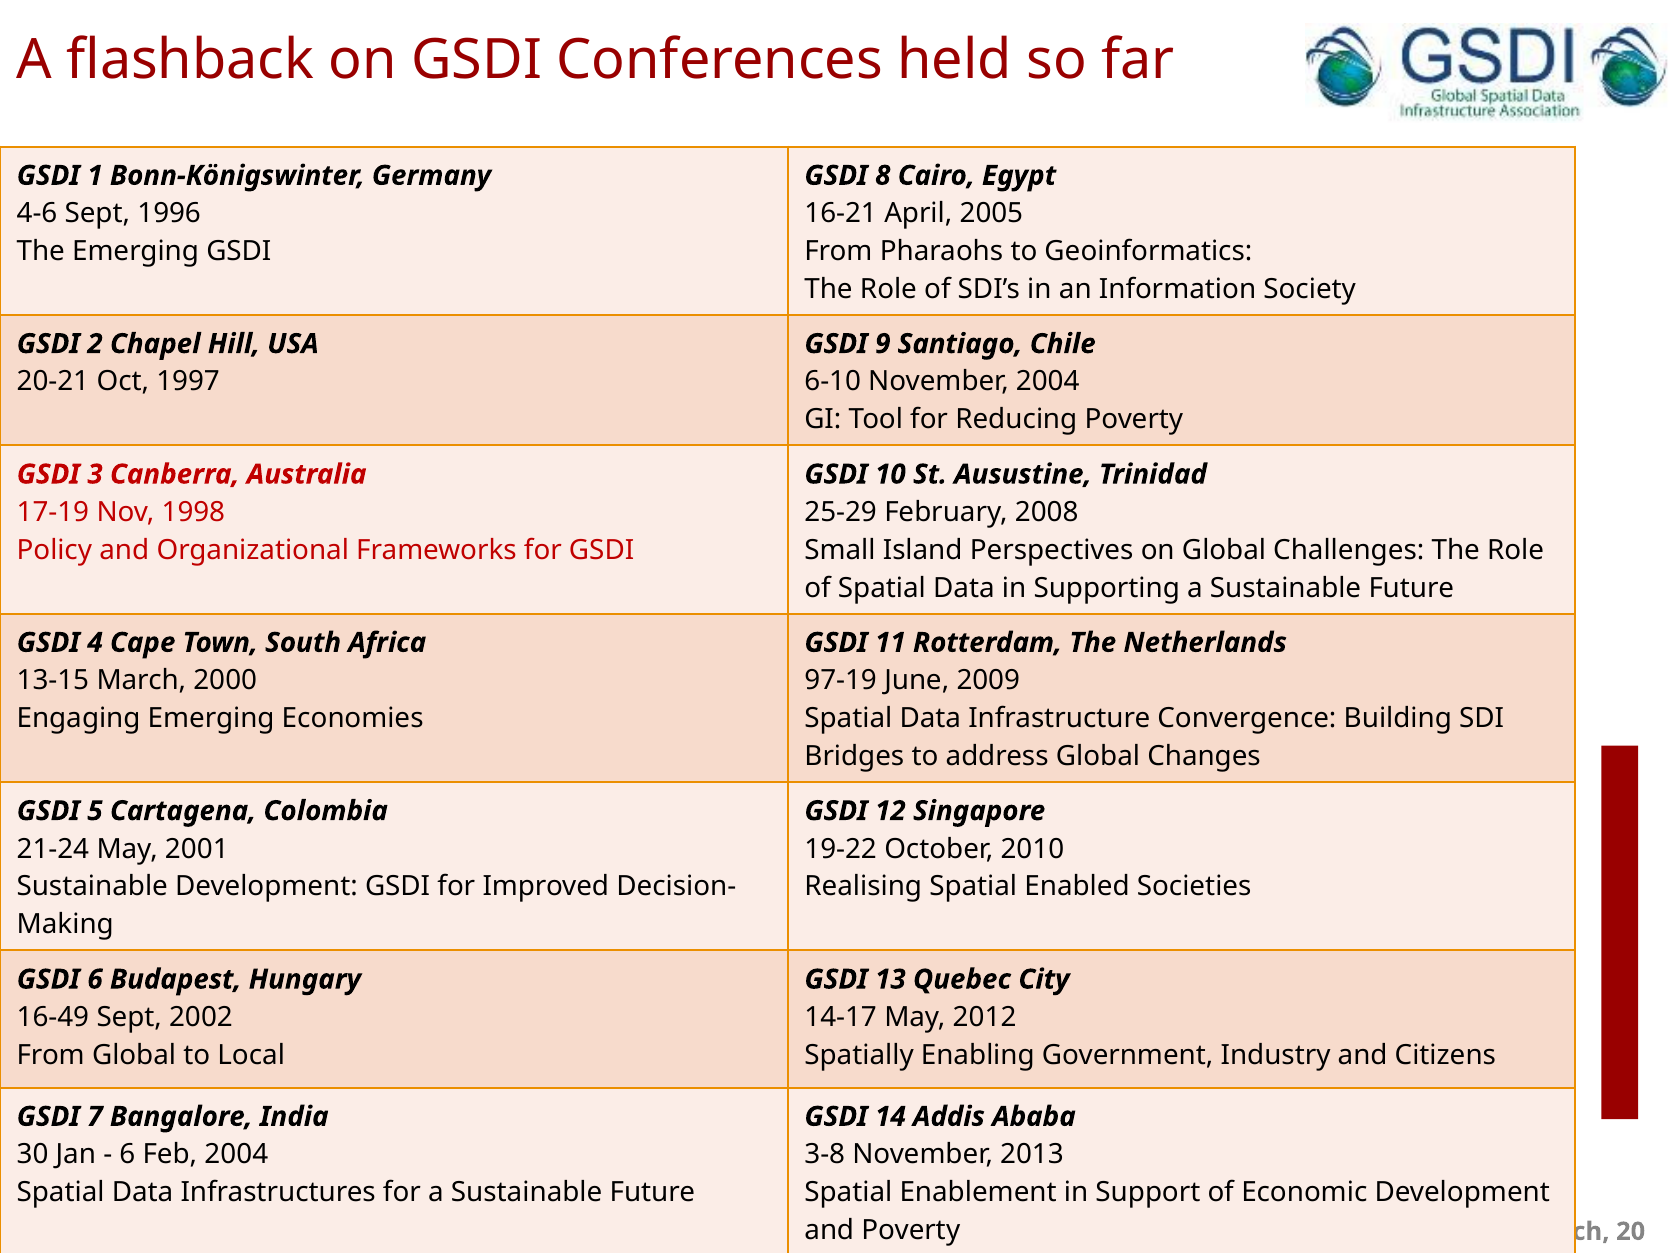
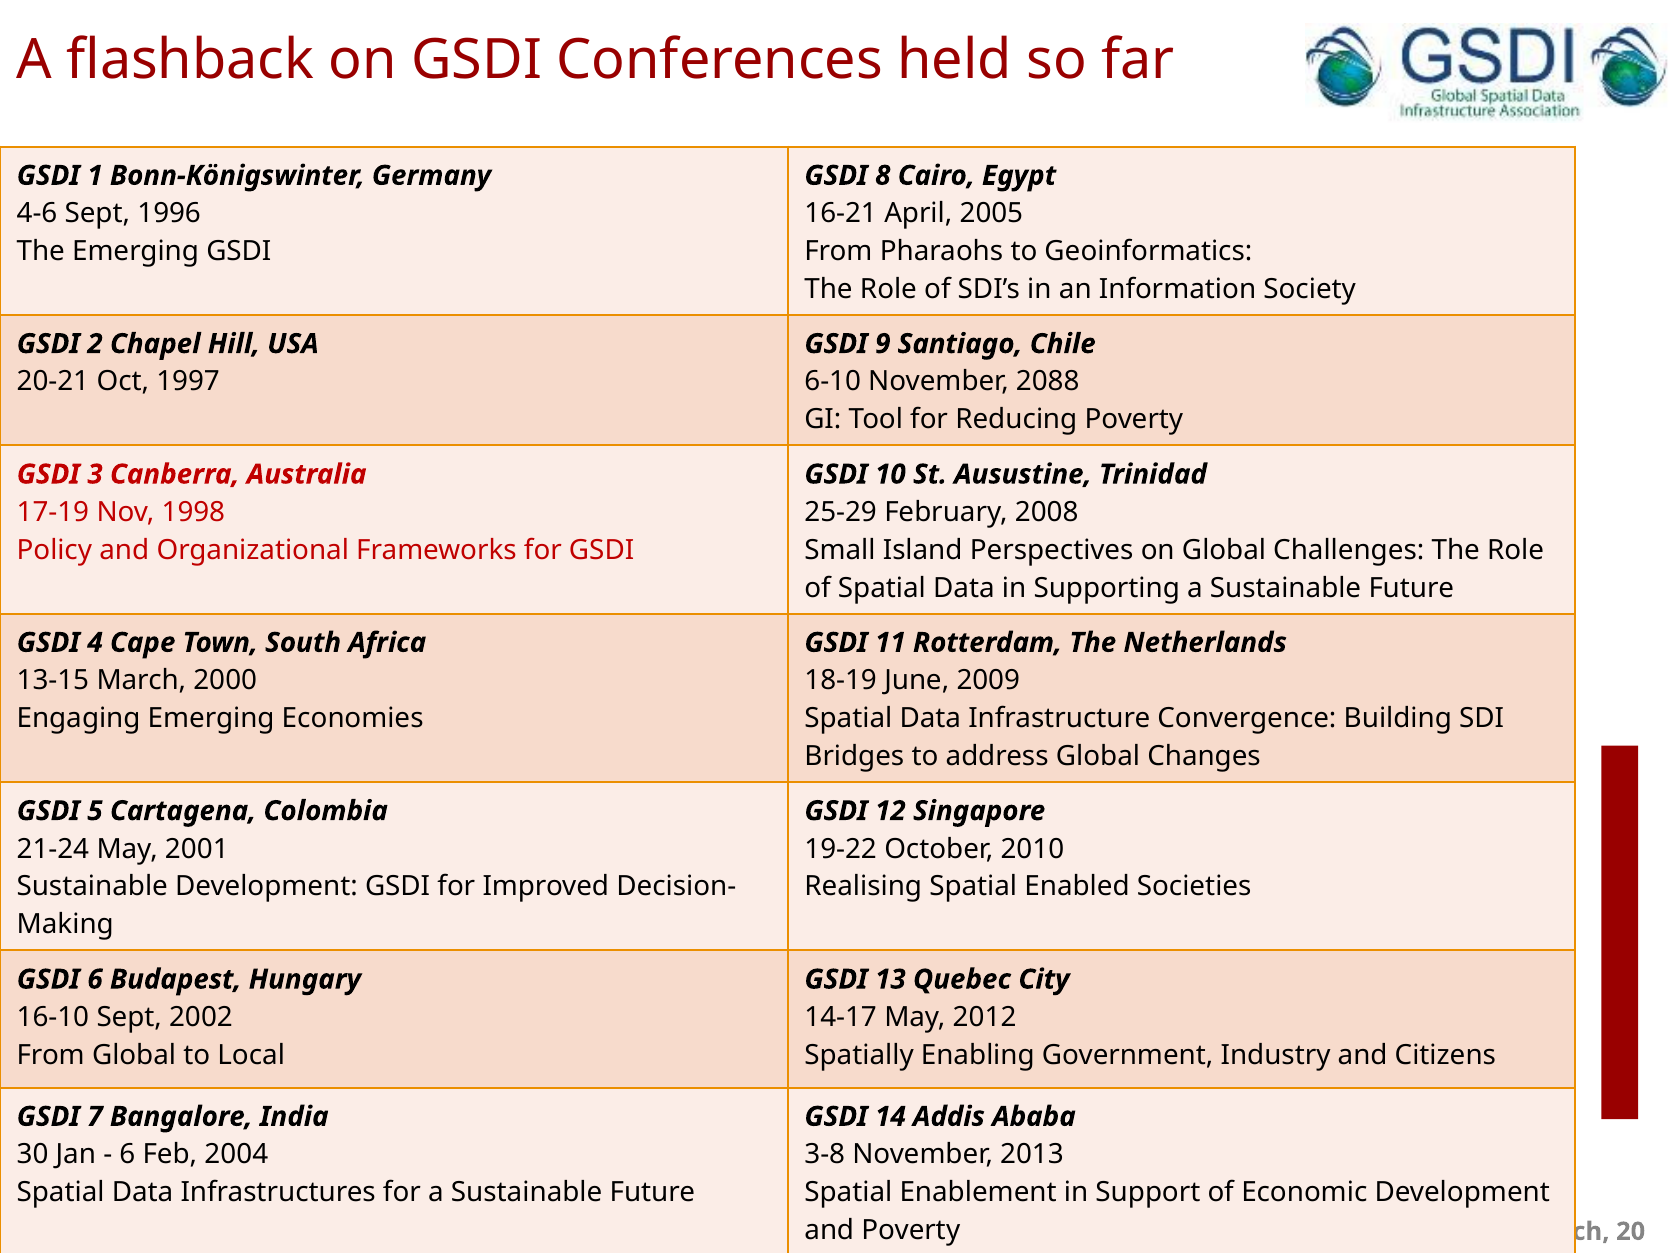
November 2004: 2004 -> 2088 (1048, 382)
97-19: 97-19 -> 18-19 (841, 681)
16-49: 16-49 -> 16-10 (53, 1017)
